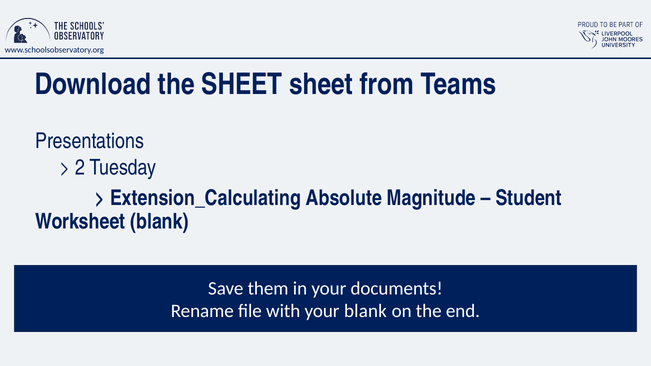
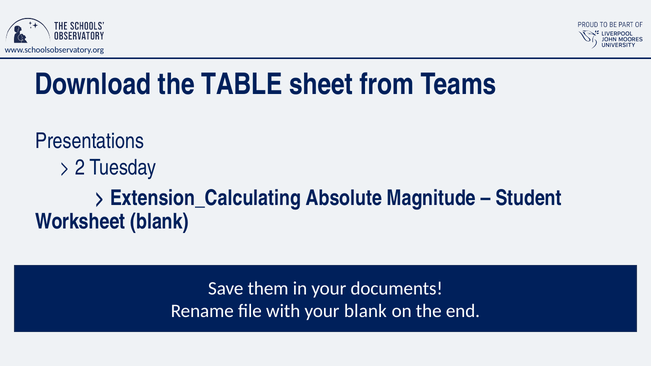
the SHEET: SHEET -> TABLE (242, 85)
